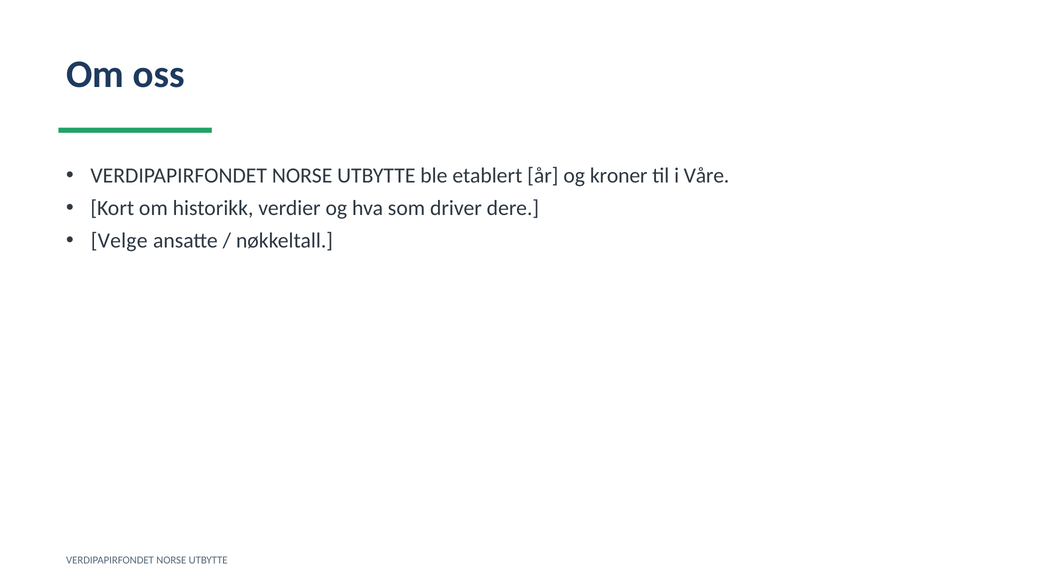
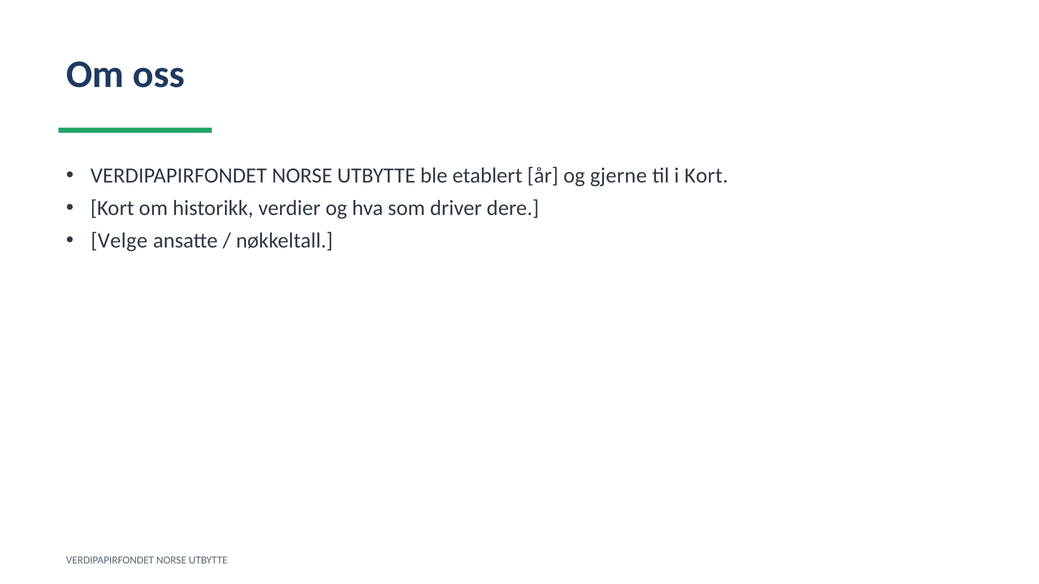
kroner: kroner -> gjerne (619, 176)
i Våre: Våre -> Kort (706, 176)
